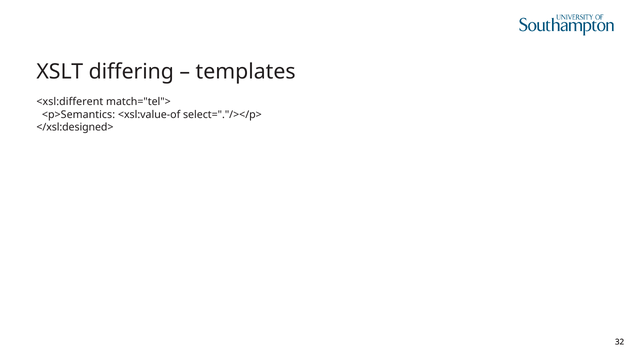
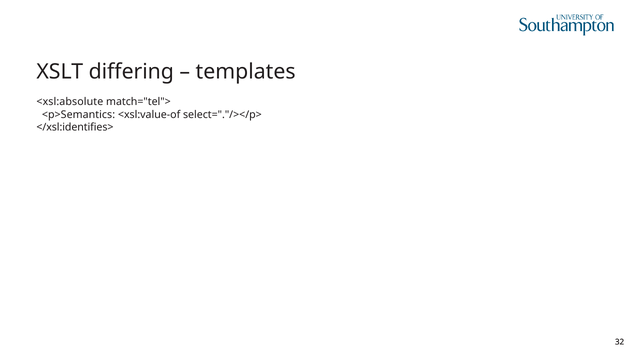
<xsl:different: <xsl:different -> <xsl:absolute (70, 102)
</xsl:designed>: </xsl:designed> -> </xsl:identifies> (75, 127)
